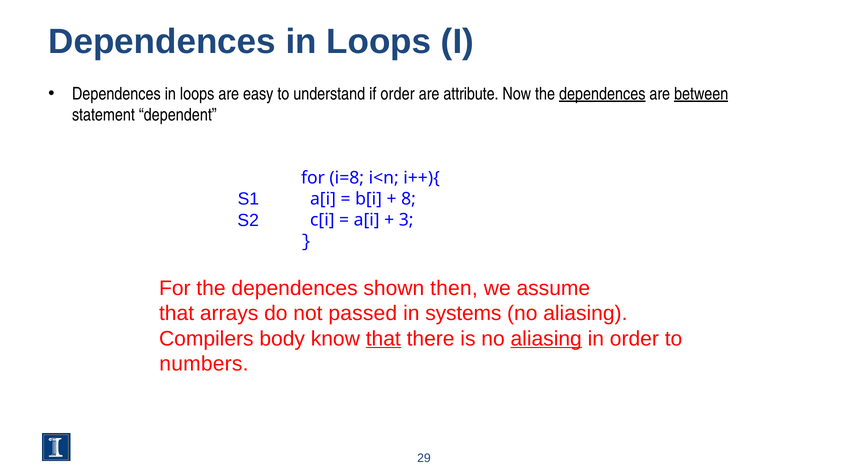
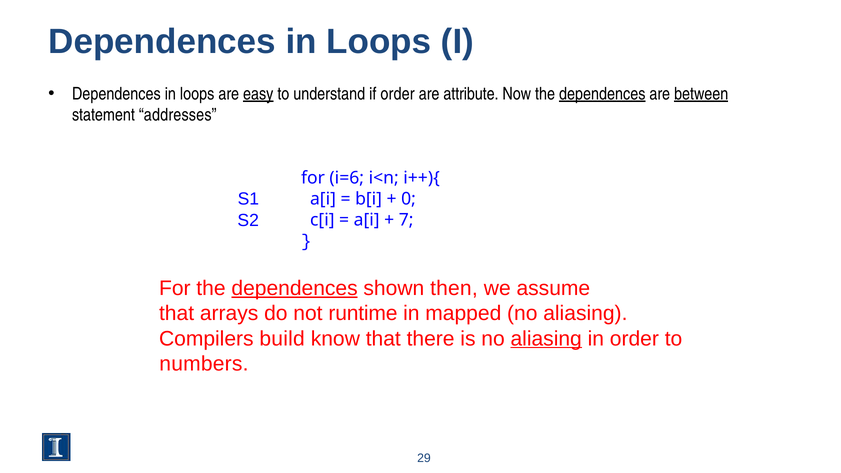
easy underline: none -> present (258, 94)
dependent: dependent -> addresses (178, 115)
i=8: i=8 -> i=6 (347, 178)
8: 8 -> 0 (409, 199)
3: 3 -> 7 (406, 220)
dependences underline: none -> present (295, 288)
passed: passed -> runtime (363, 313)
systems: systems -> mapped (463, 313)
body: body -> build (282, 339)
that underline: present -> none (383, 339)
